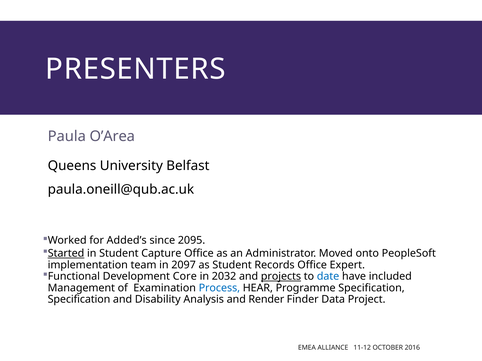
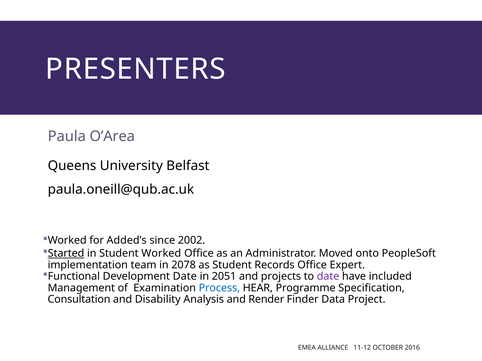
2095: 2095 -> 2002 (192, 241)
Student Capture: Capture -> Worked (161, 254)
2097: 2097 -> 2078 (184, 265)
Development Core: Core -> Date (185, 277)
2032: 2032 -> 2051 (224, 277)
projects underline: present -> none (281, 277)
date colour: blue -> purple (328, 277)
Specification: Specification -> Consultation (79, 300)
